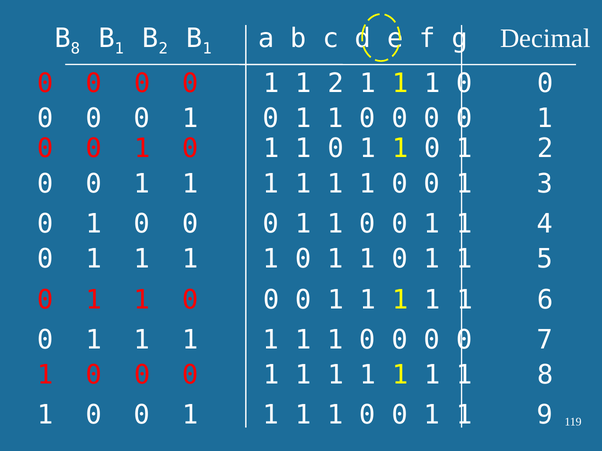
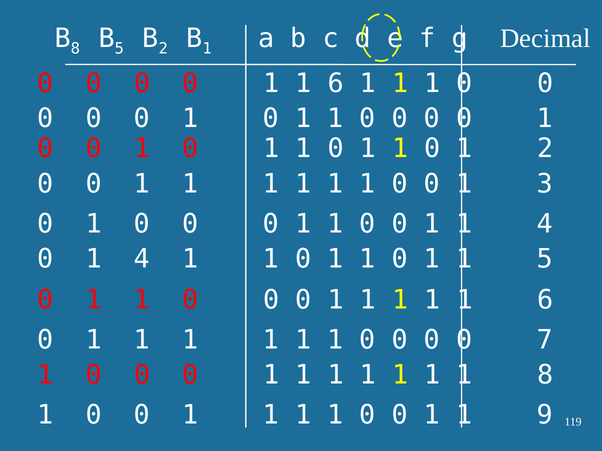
8 B 1: 1 -> 5 (119, 49)
0 1 1 2: 2 -> 6 (336, 84)
1: 1 -> 4 (142, 259)
